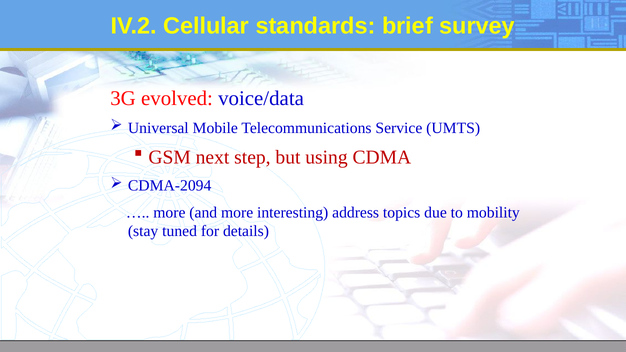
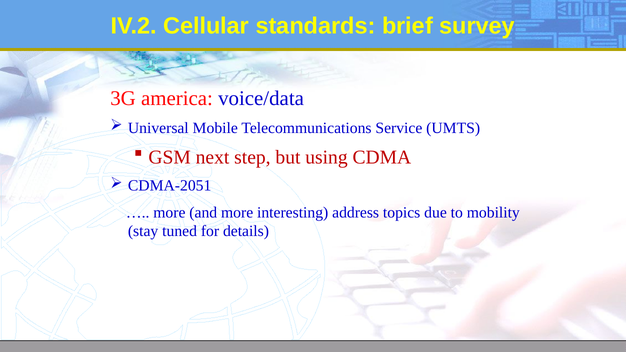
evolved: evolved -> america (177, 98)
CDMA-2094: CDMA-2094 -> CDMA-2051 (170, 186)
